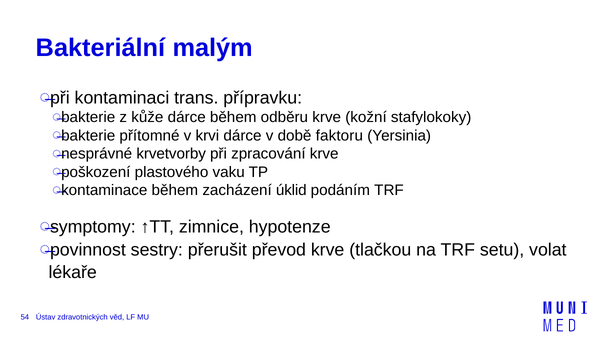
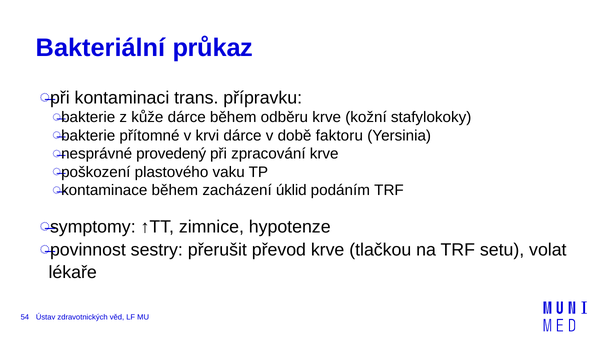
malým: malým -> průkaz (213, 48)
krvetvorby: krvetvorby -> provedený (171, 154)
